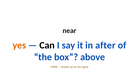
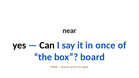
yes colour: orange -> black (19, 45)
after: after -> once (105, 45)
above: above -> board (93, 57)
